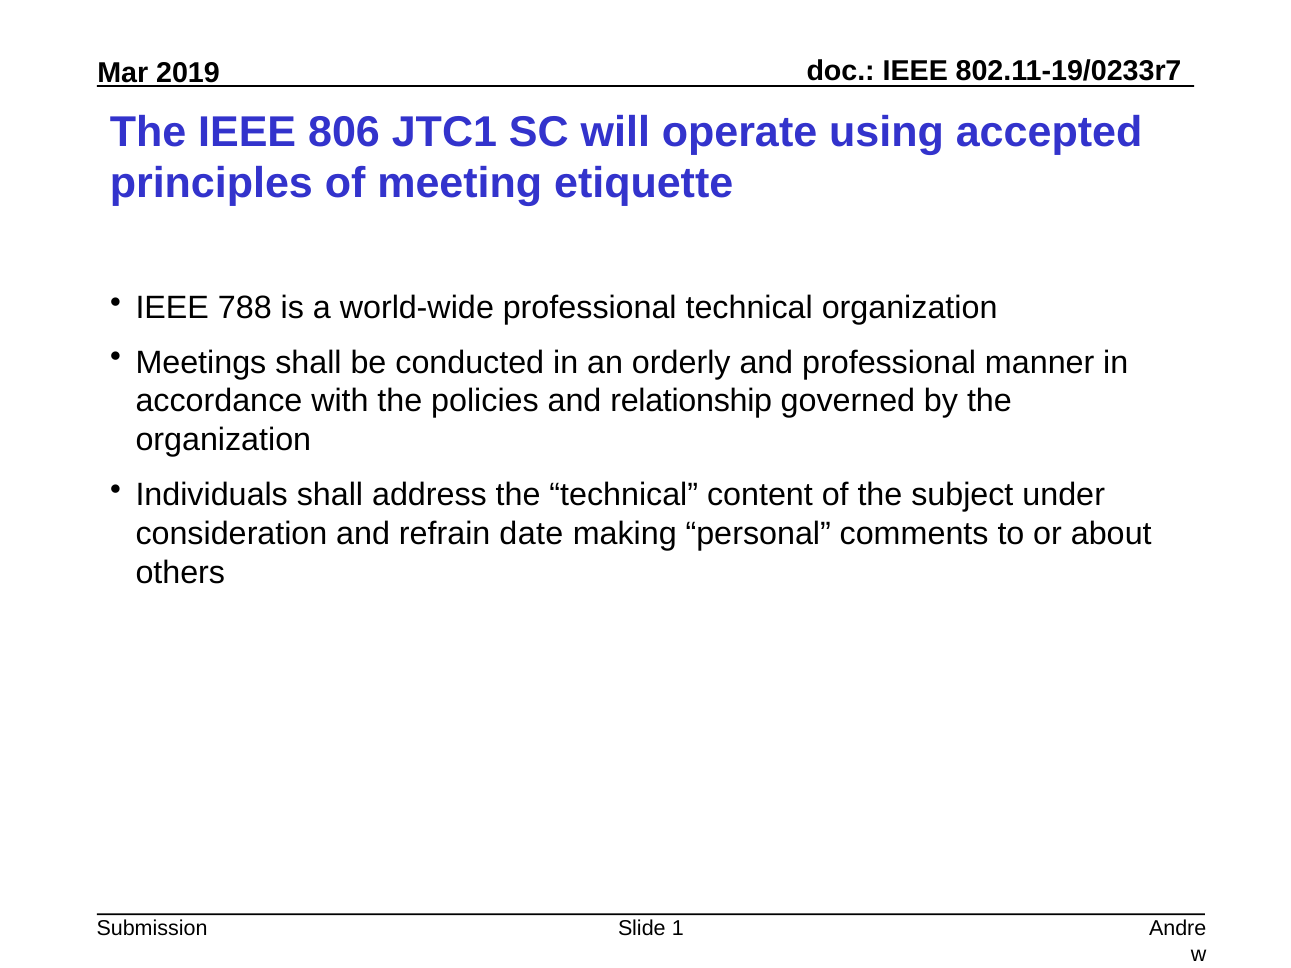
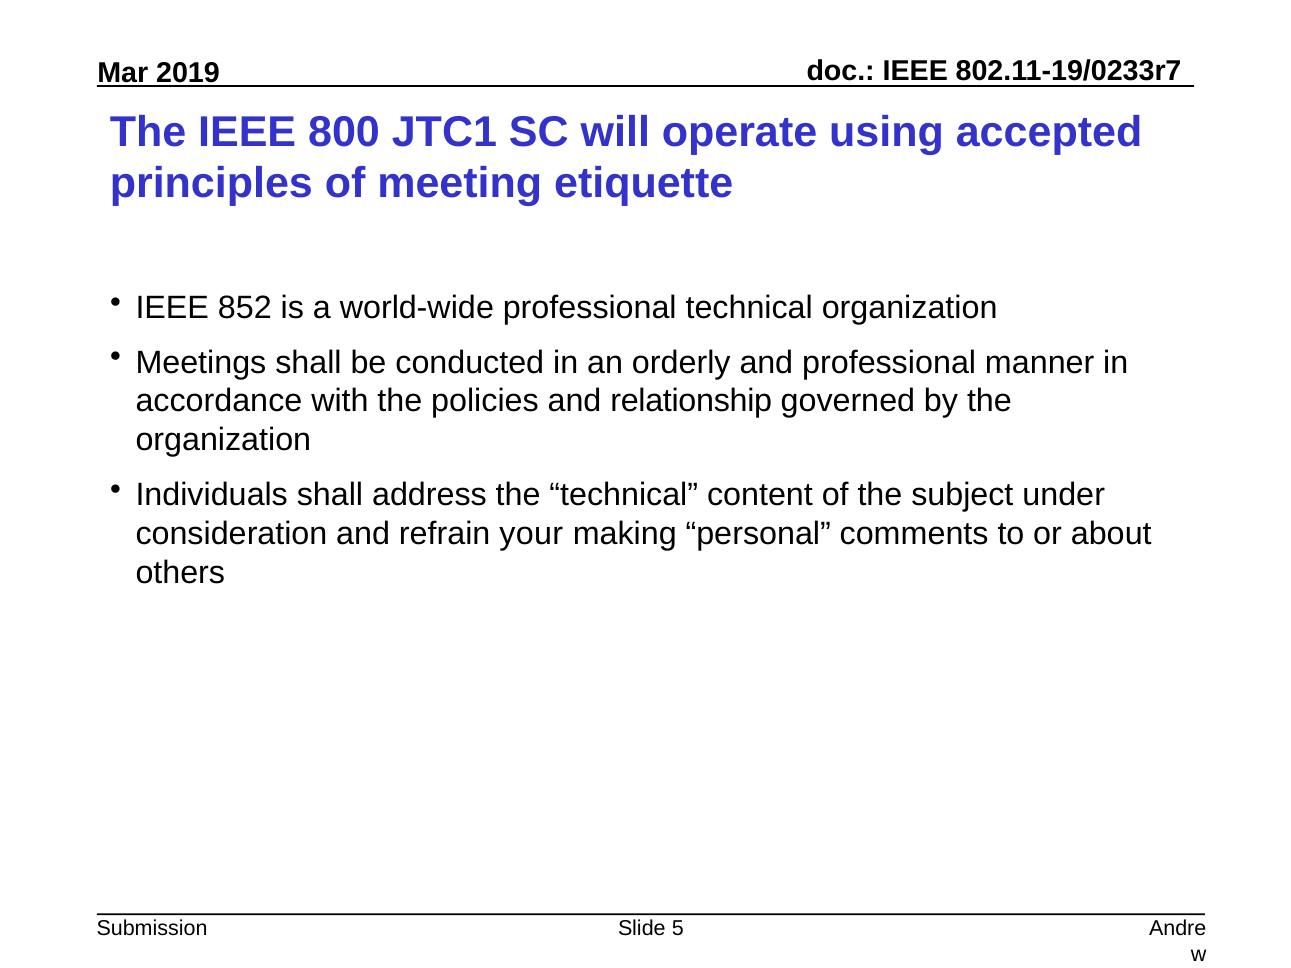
806: 806 -> 800 (344, 132)
788: 788 -> 852 (245, 308)
date: date -> your (531, 534)
1: 1 -> 5 (678, 929)
